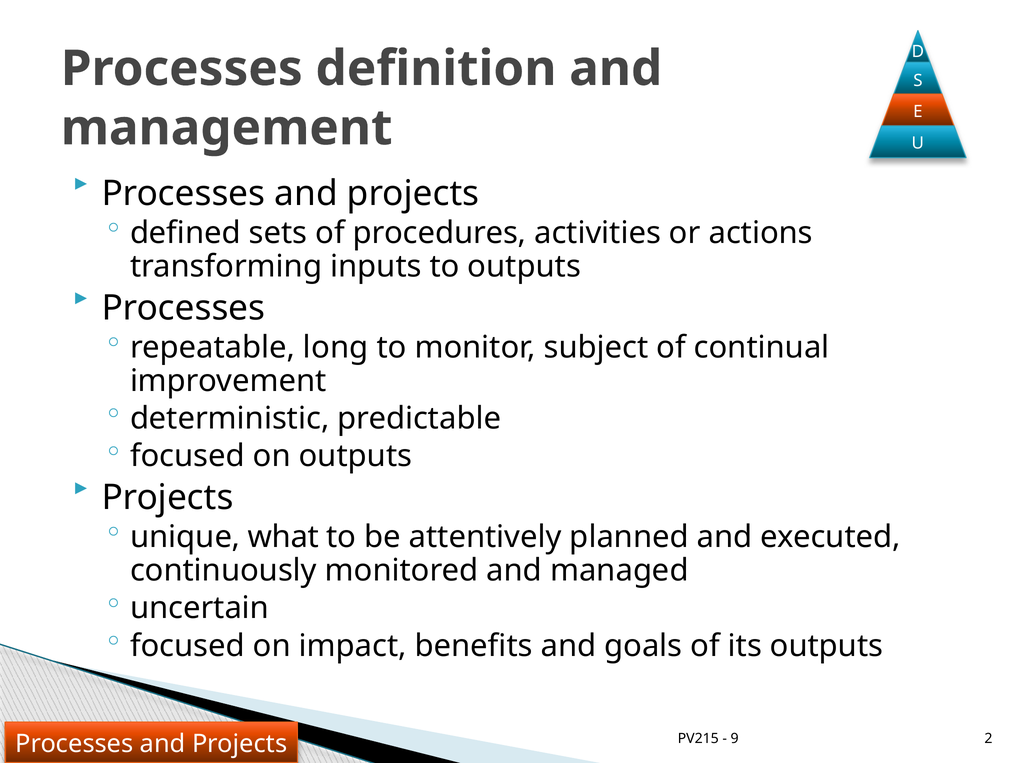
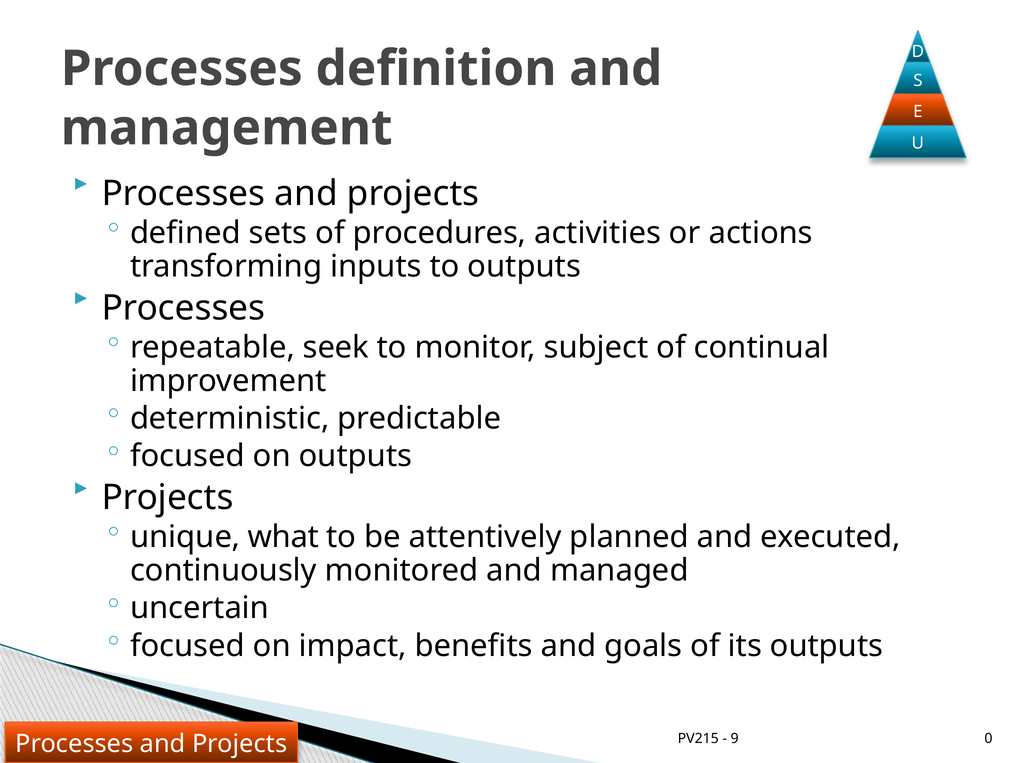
long: long -> seek (336, 347)
2: 2 -> 0 (988, 739)
